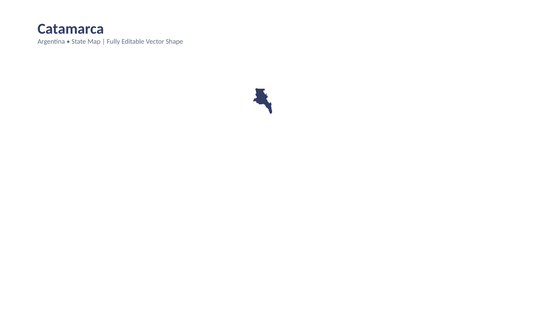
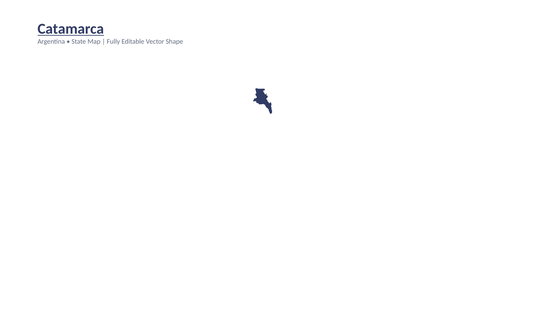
Catamarca underline: none -> present (71, 29)
